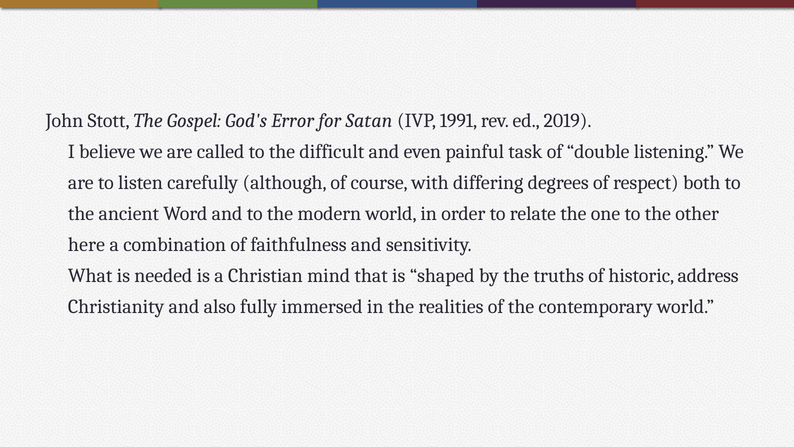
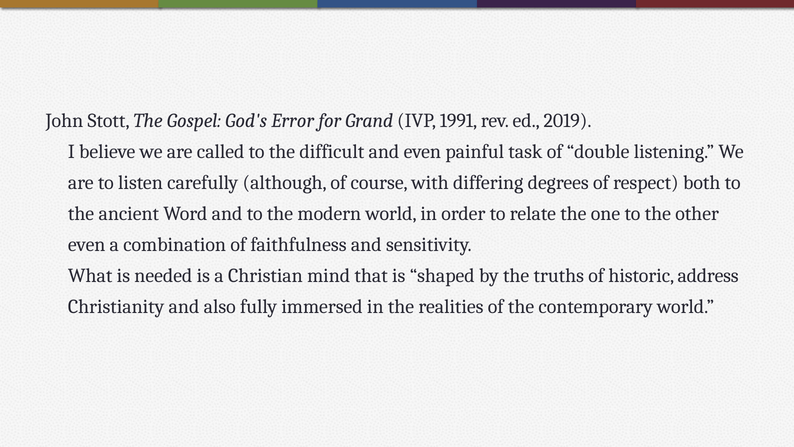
Satan: Satan -> Grand (369, 121)
here: here -> even (87, 244)
